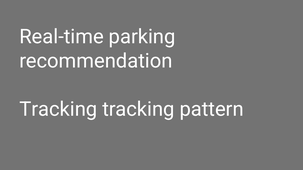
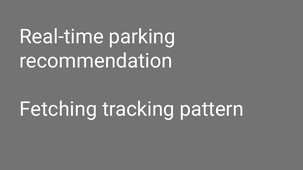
Tracking: Tracking -> Fetching (58, 110)
